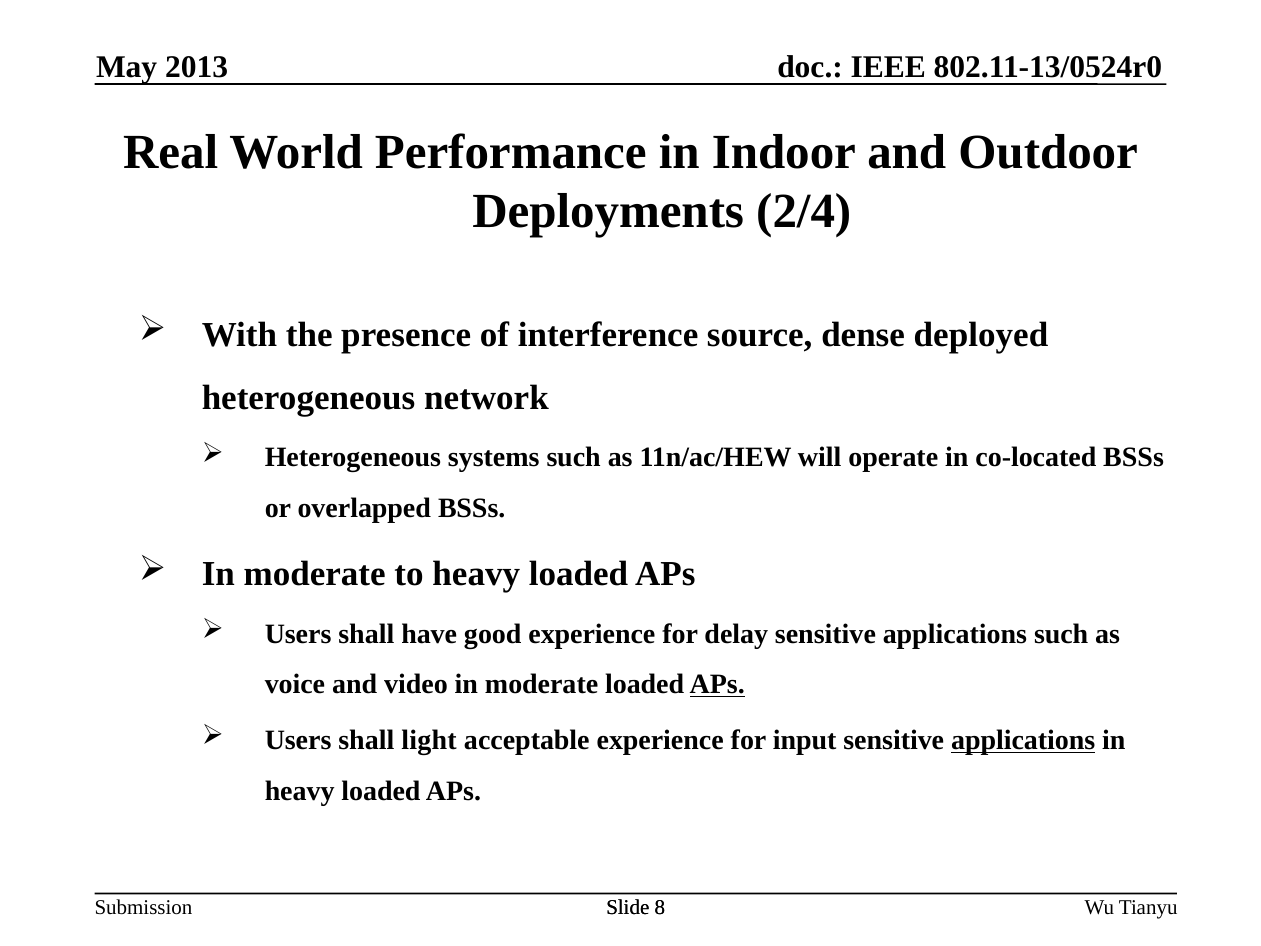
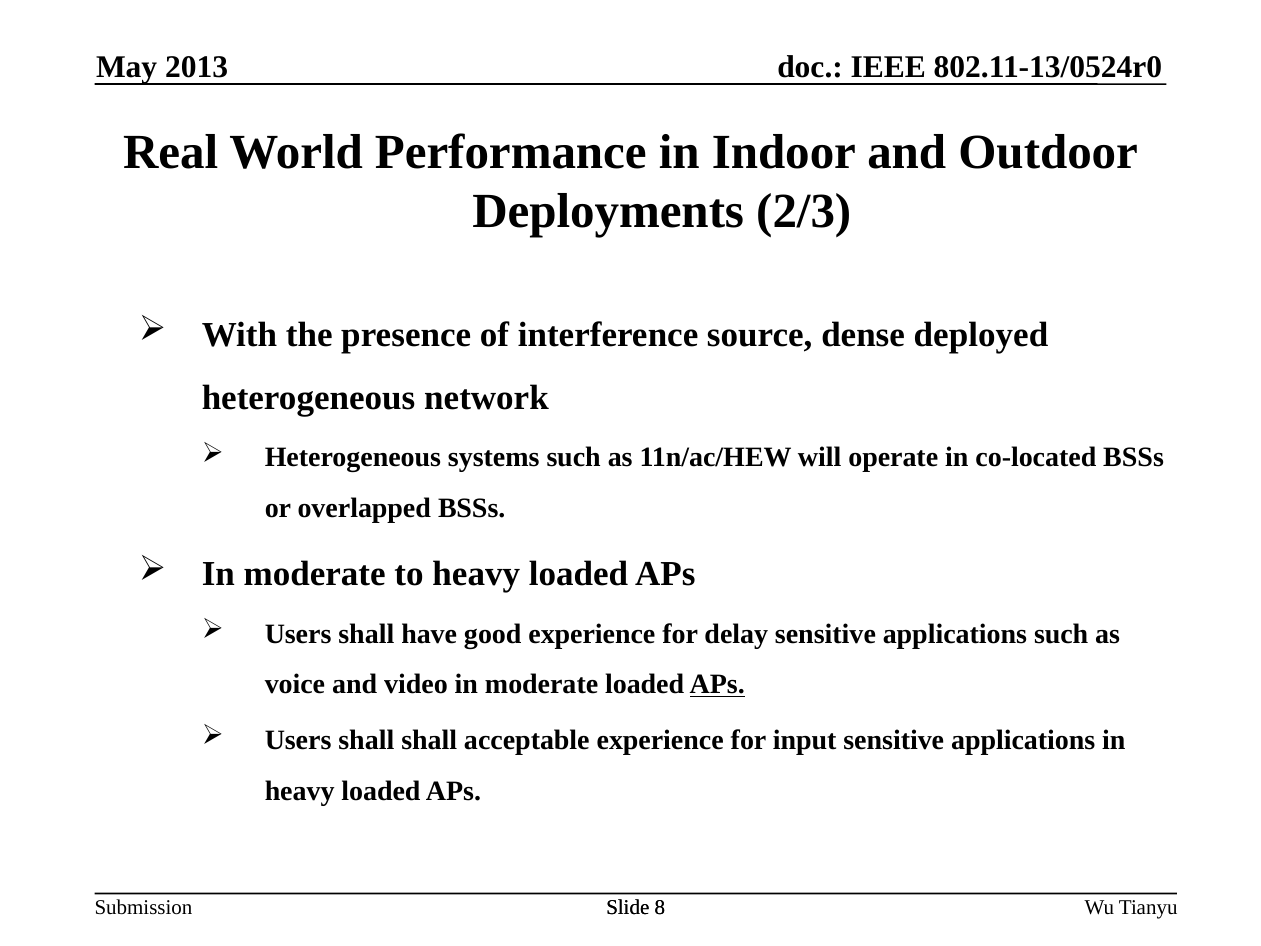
2/4: 2/4 -> 2/3 (804, 211)
shall light: light -> shall (429, 740)
applications underline: present -> none (1023, 740)
